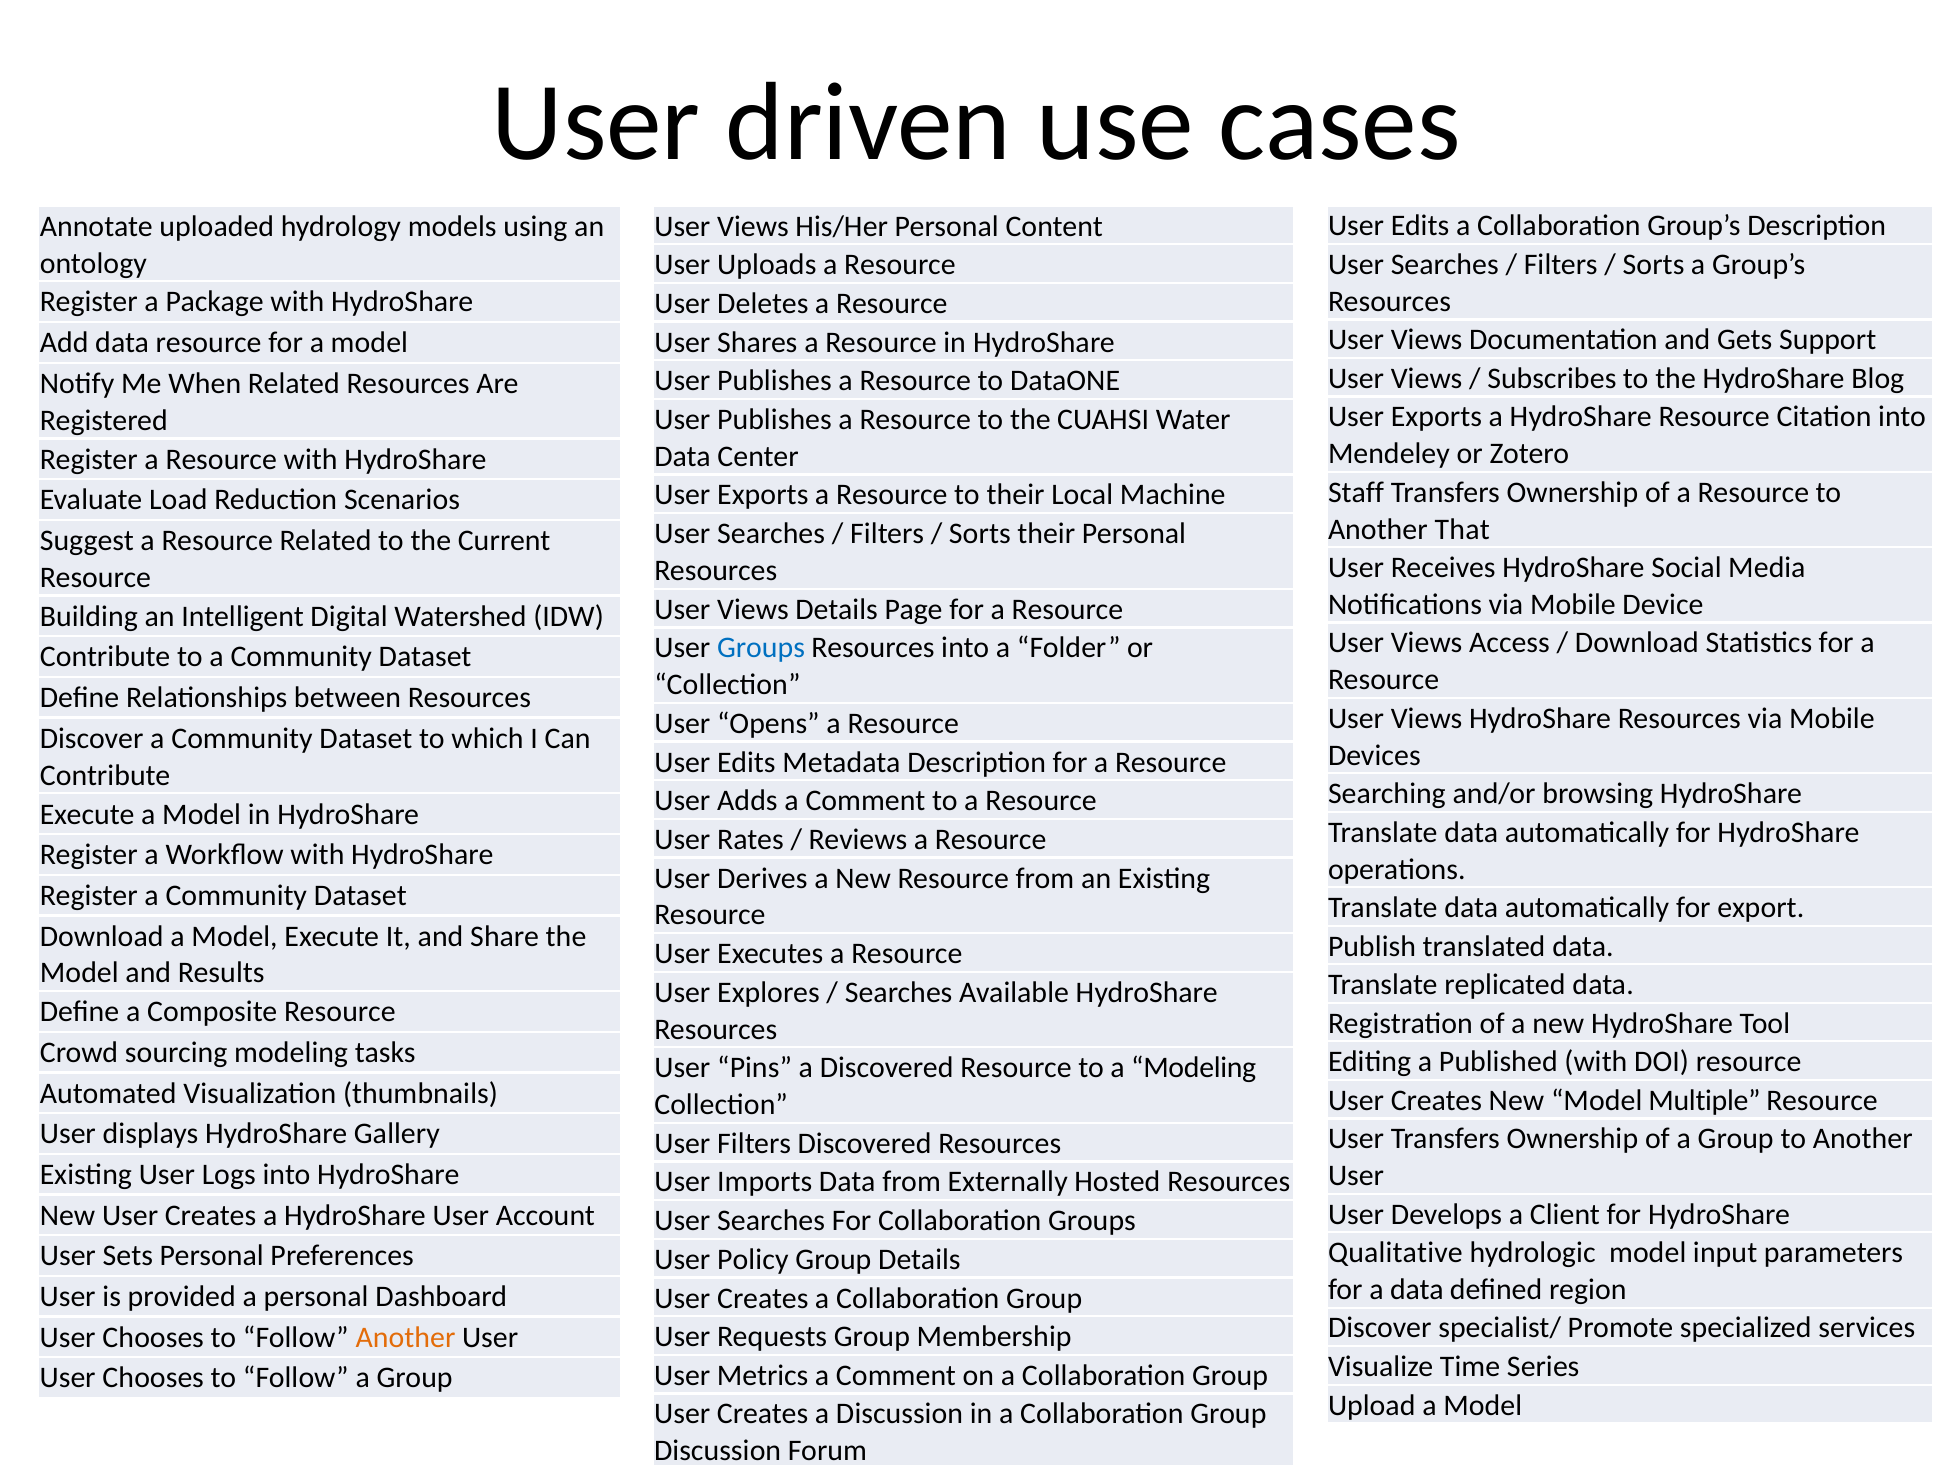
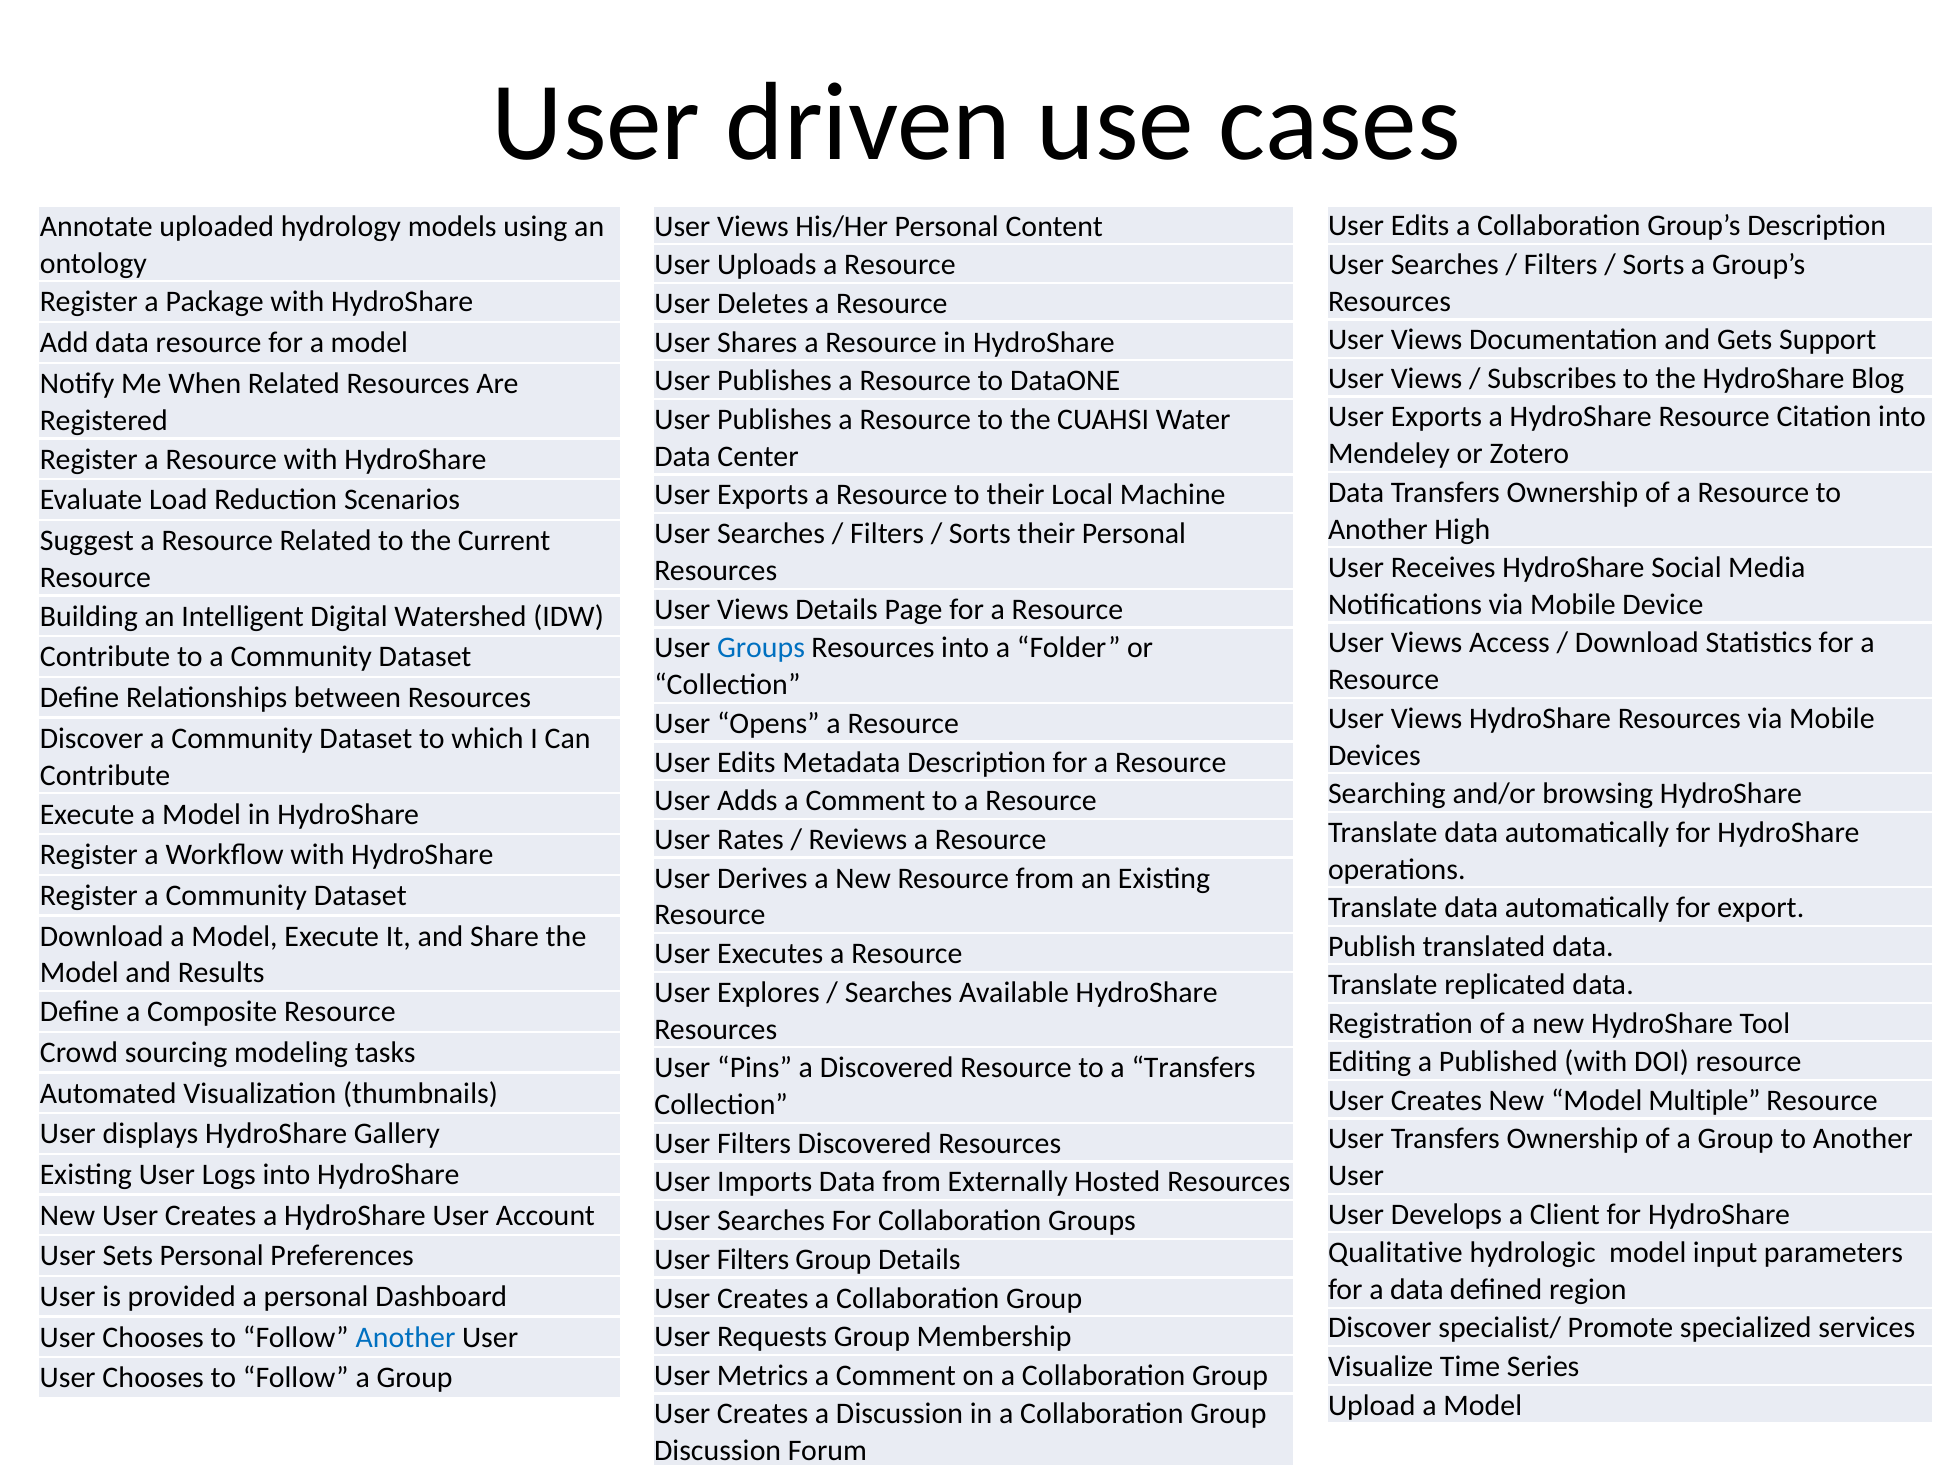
Staff: Staff -> Data (1356, 492)
That: That -> High (1462, 529)
a Modeling: Modeling -> Transfers (1194, 1068)
Policy: Policy -> Filters (753, 1260)
Another colour: orange -> blue (406, 1338)
